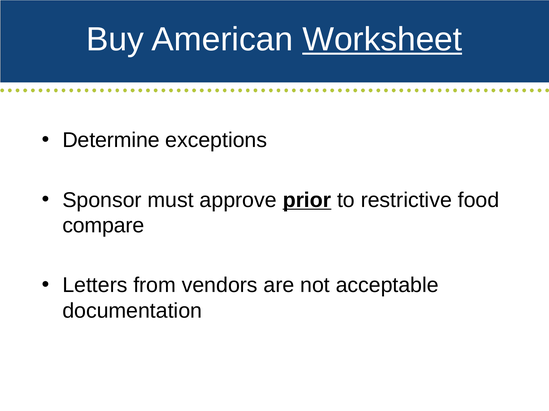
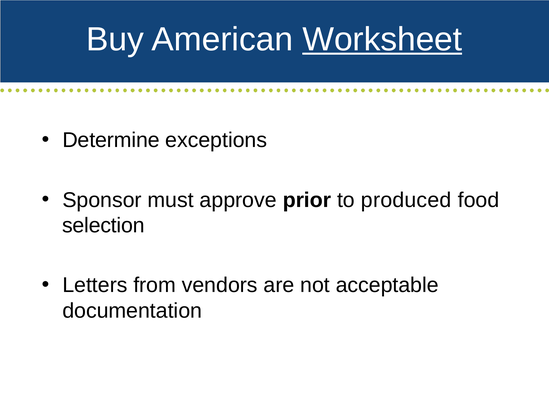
prior underline: present -> none (307, 200)
restrictive: restrictive -> produced (406, 200)
compare: compare -> selection (103, 226)
